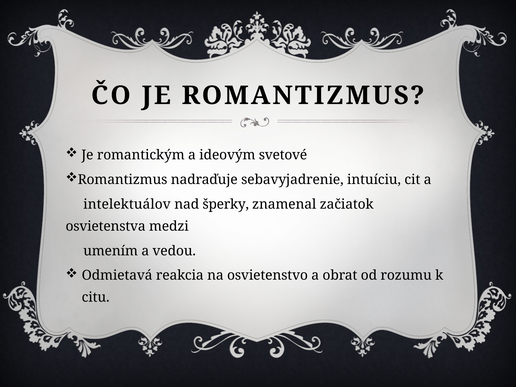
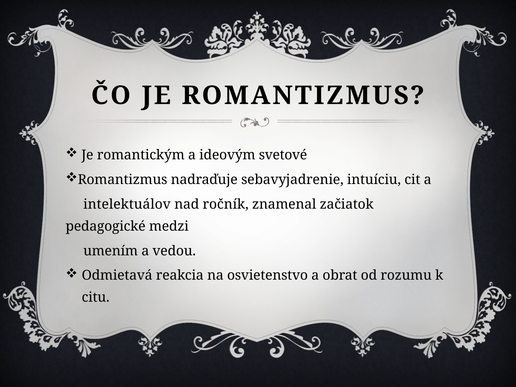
šperky: šperky -> ročník (226, 204)
osvietenstva: osvietenstva -> pedagogické (106, 226)
